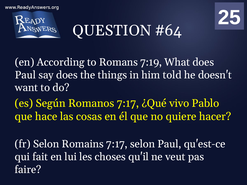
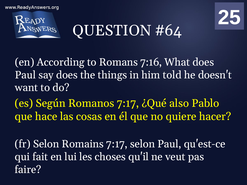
7:19: 7:19 -> 7:16 (151, 62)
vivo: vivo -> also (179, 103)
